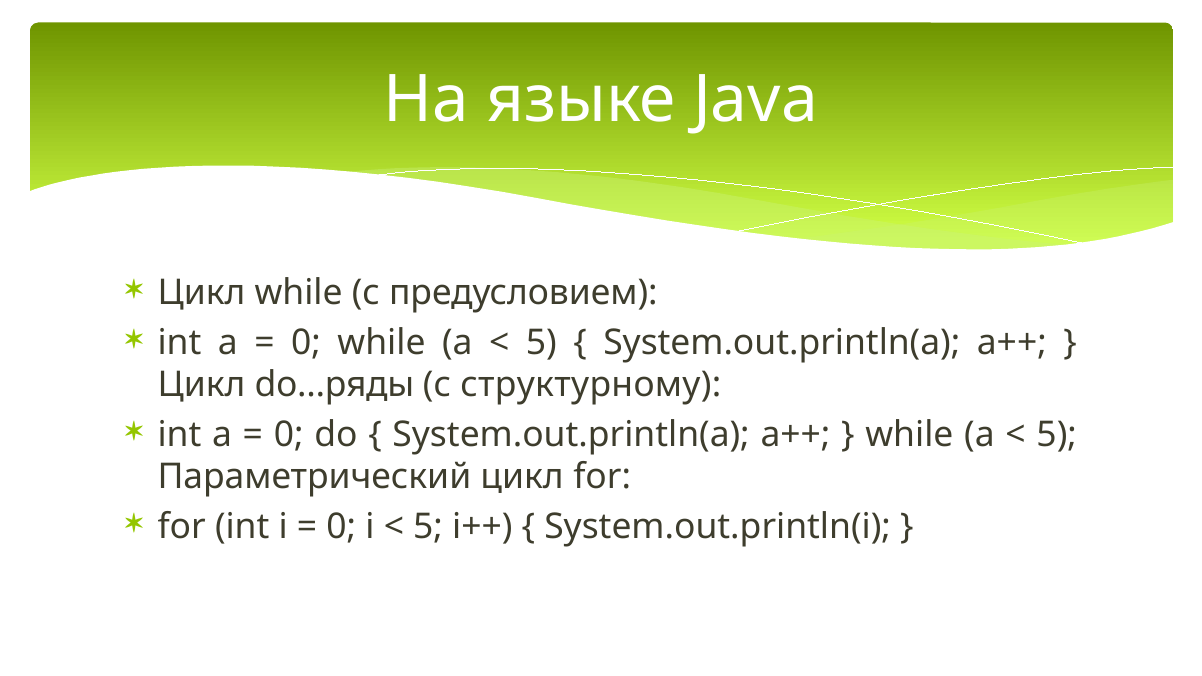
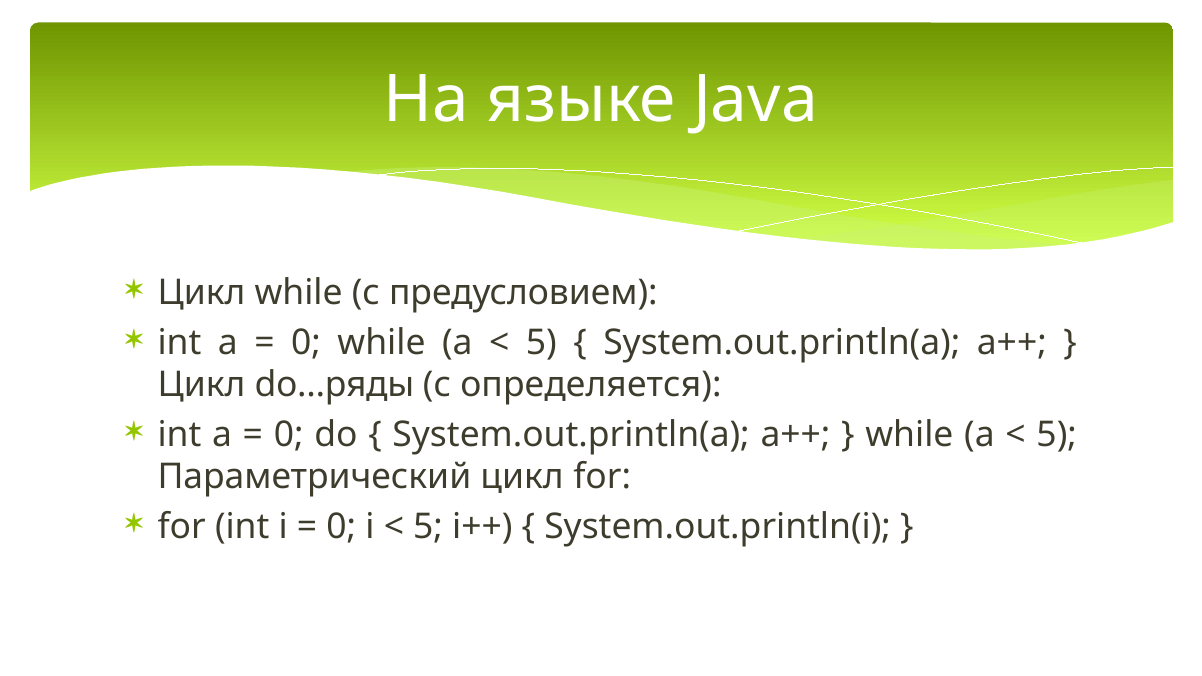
структурному: структурному -> определяется (591, 385)
